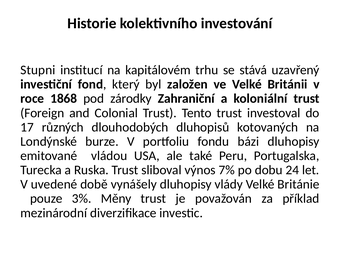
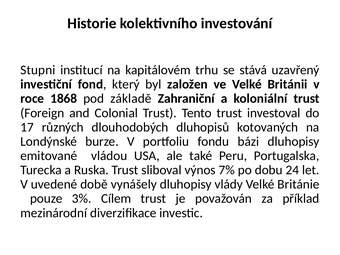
zárodky: zárodky -> základě (131, 99)
Měny: Měny -> Cílem (116, 199)
